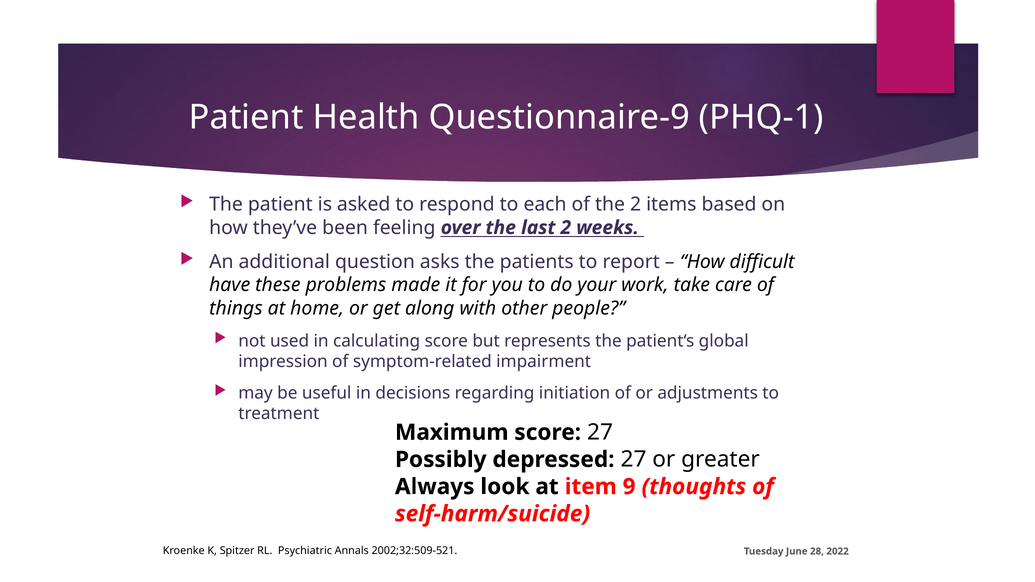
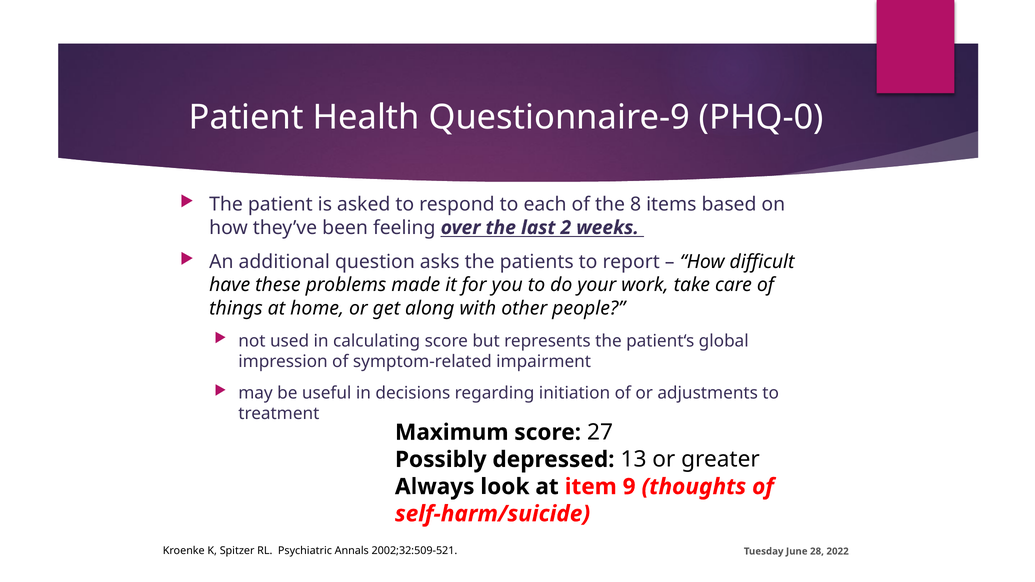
PHQ-1: PHQ-1 -> PHQ-0 (761, 117)
the 2: 2 -> 8 (636, 204)
depressed 27: 27 -> 13 (634, 460)
